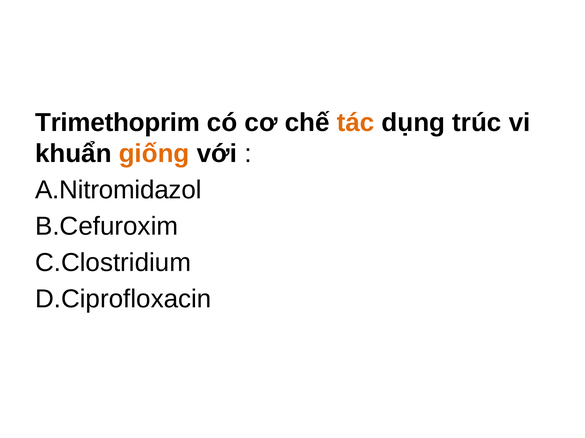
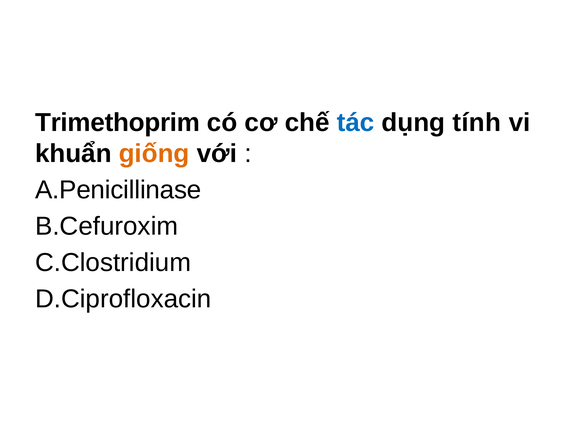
tác colour: orange -> blue (356, 123)
trúc: trúc -> tính (477, 123)
A.Nitromidazol: A.Nitromidazol -> A.Penicillinase (118, 190)
